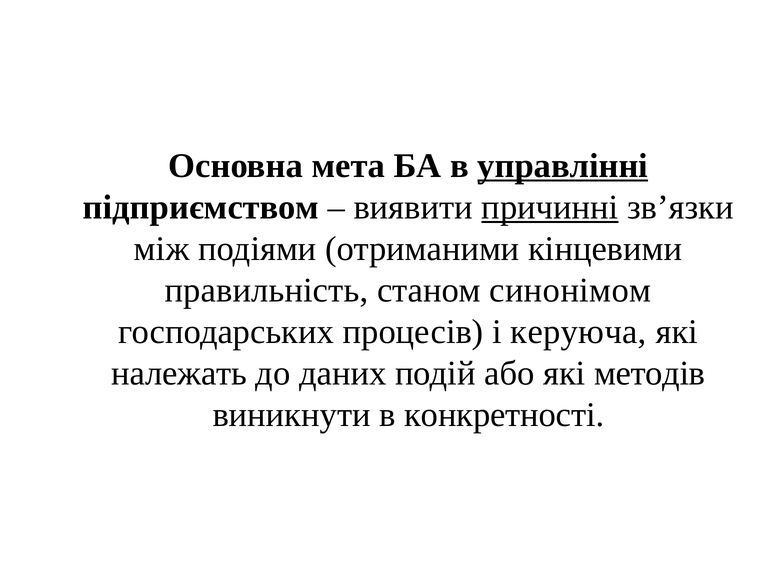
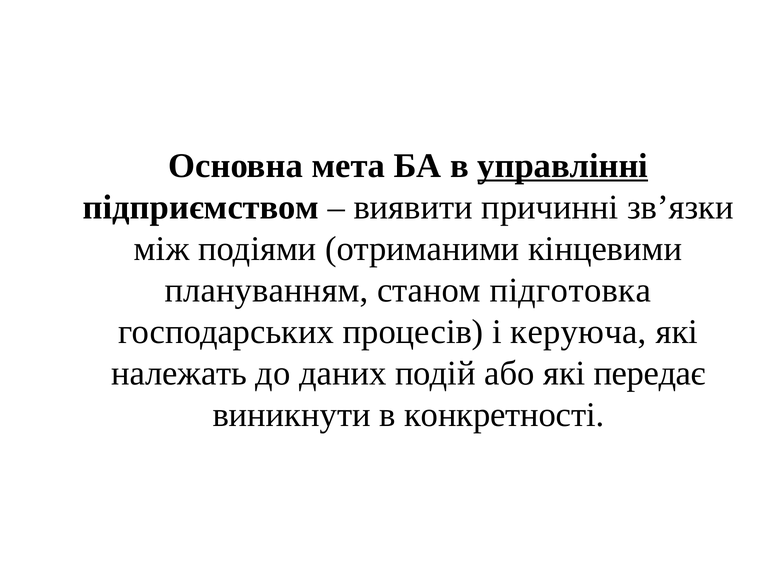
причинні underline: present -> none (550, 207)
правильність: правильність -> плануванням (266, 290)
синонімом: синонімом -> підготовка (570, 290)
методів: методів -> передає (650, 374)
